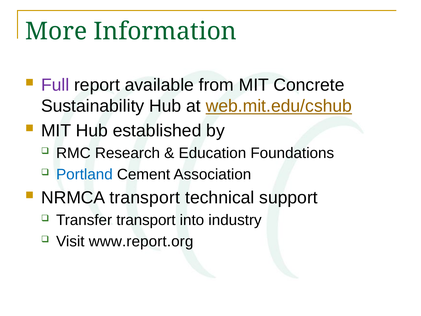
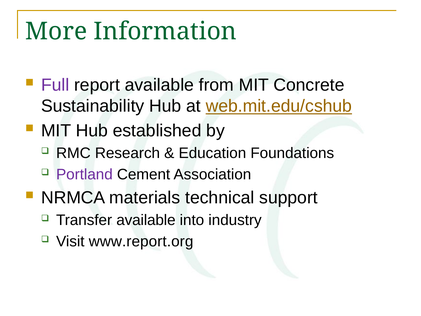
Portland colour: blue -> purple (84, 174)
NRMCA transport: transport -> materials (145, 198)
Transfer transport: transport -> available (146, 220)
